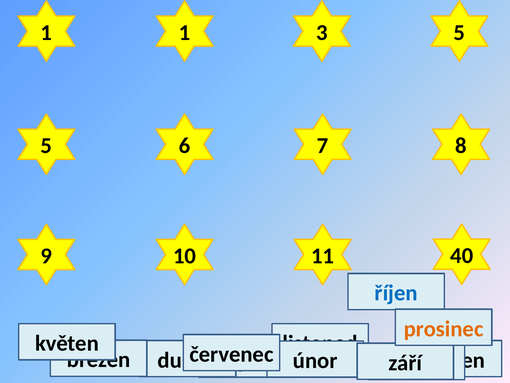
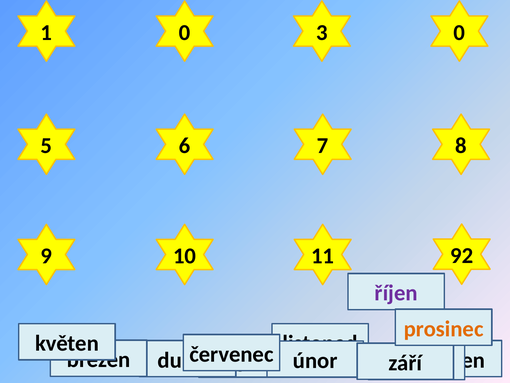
1 1: 1 -> 0 (185, 33)
3 5: 5 -> 0 (459, 33)
40: 40 -> 92 (462, 255)
říjen colour: blue -> purple (396, 293)
